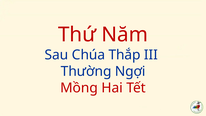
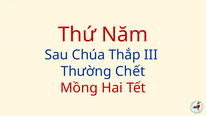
Ngợi: Ngợi -> Chết (130, 71)
